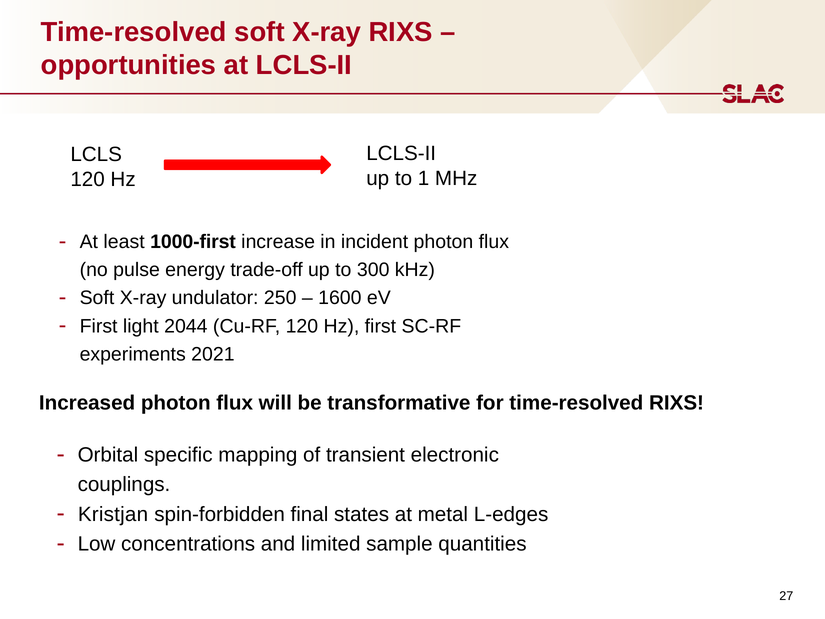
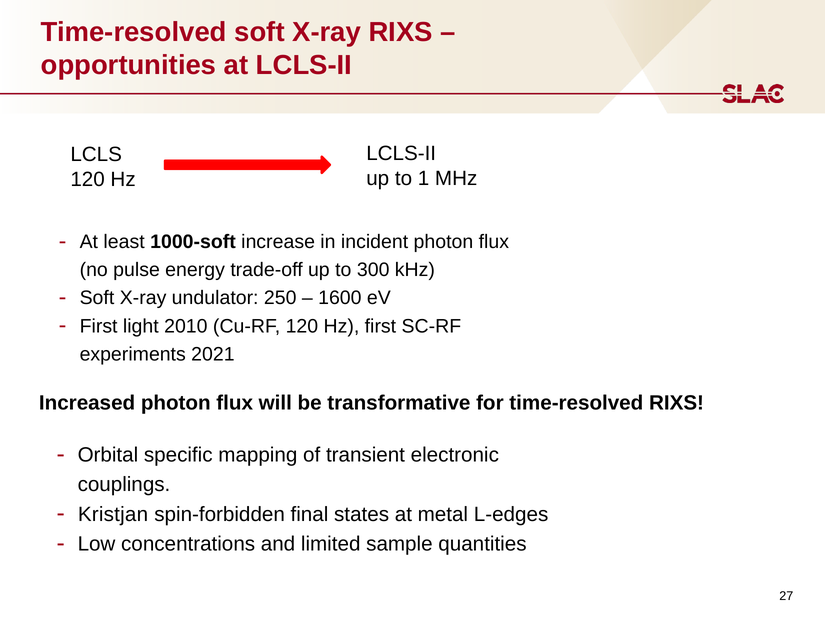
1000-first: 1000-first -> 1000-soft (193, 242)
2044: 2044 -> 2010 (186, 326)
